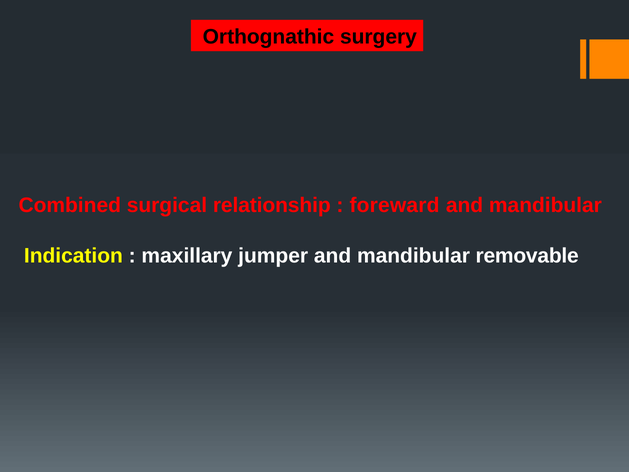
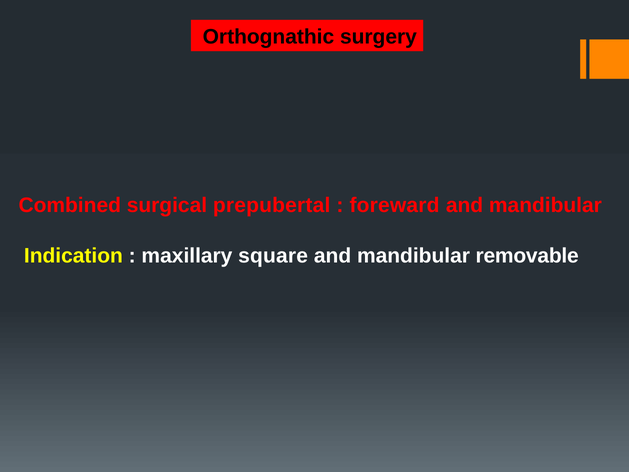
relationship: relationship -> prepubertal (272, 205)
jumper: jumper -> square (273, 256)
